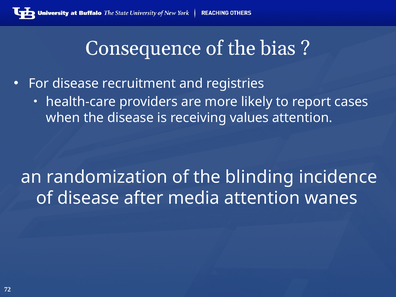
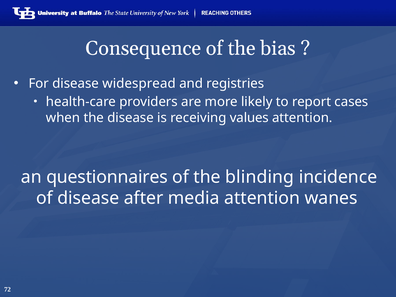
recruitment: recruitment -> widespread (139, 83)
randomization: randomization -> questionnaires (107, 177)
